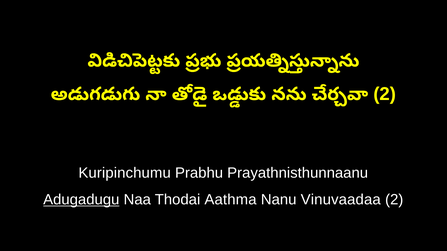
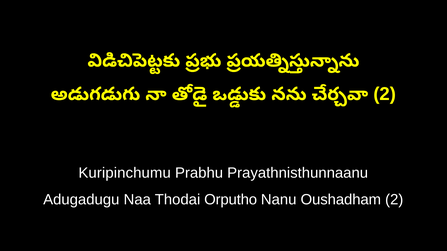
Adugadugu underline: present -> none (81, 200)
Aathma: Aathma -> Orputho (231, 200)
Vinuvaadaa: Vinuvaadaa -> Oushadham (341, 200)
